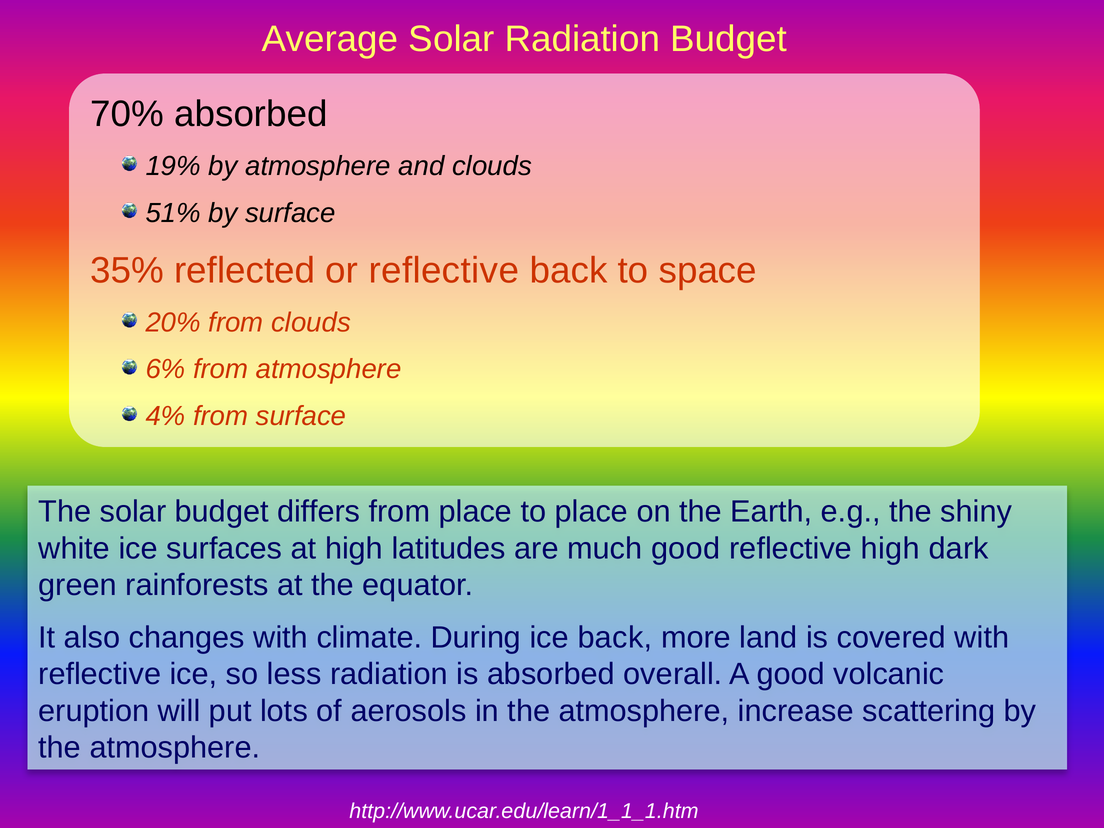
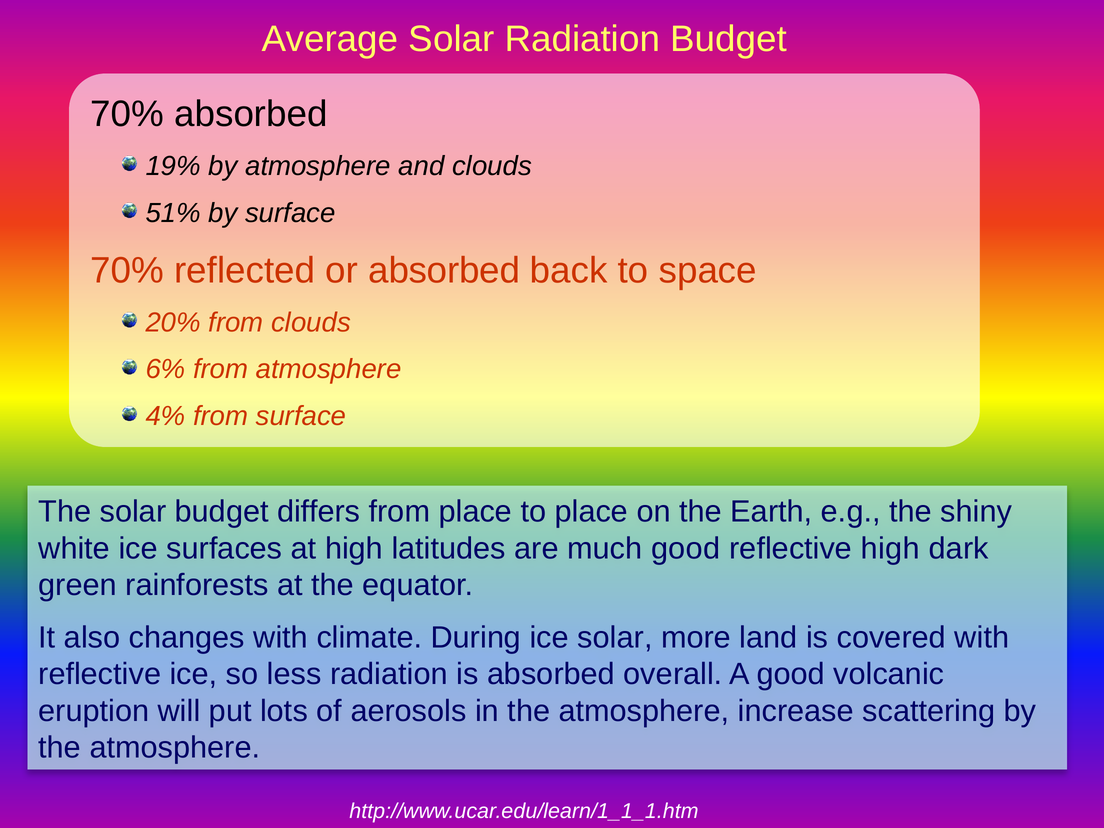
35%: 35% -> 70% (127, 271)
or reflective: reflective -> absorbed (444, 271)
ice back: back -> solar (615, 637)
